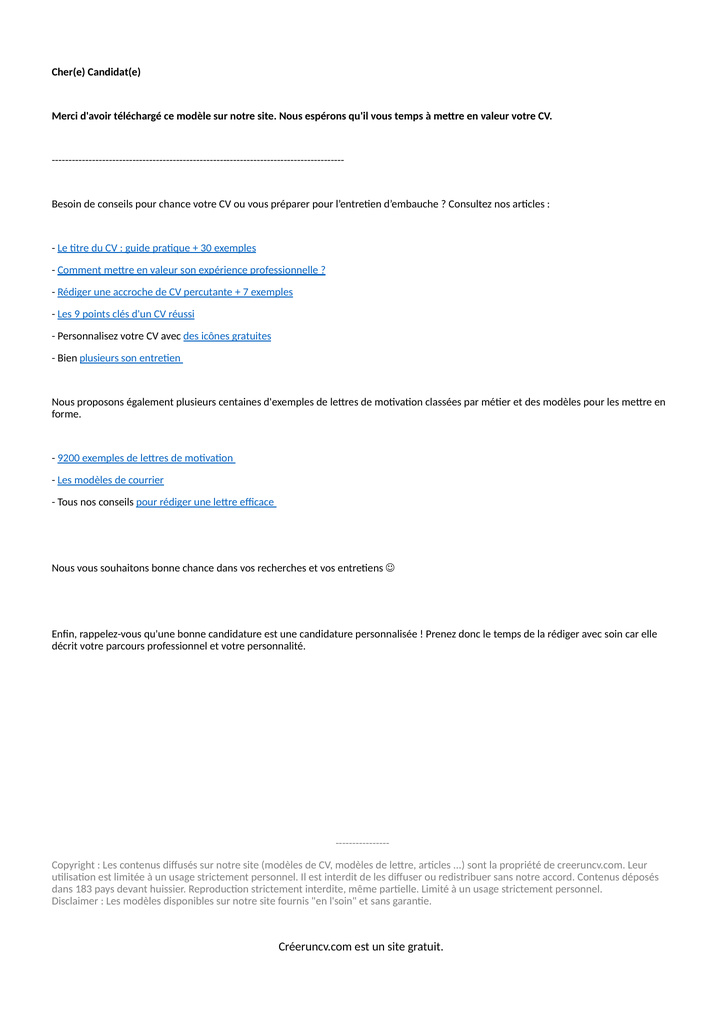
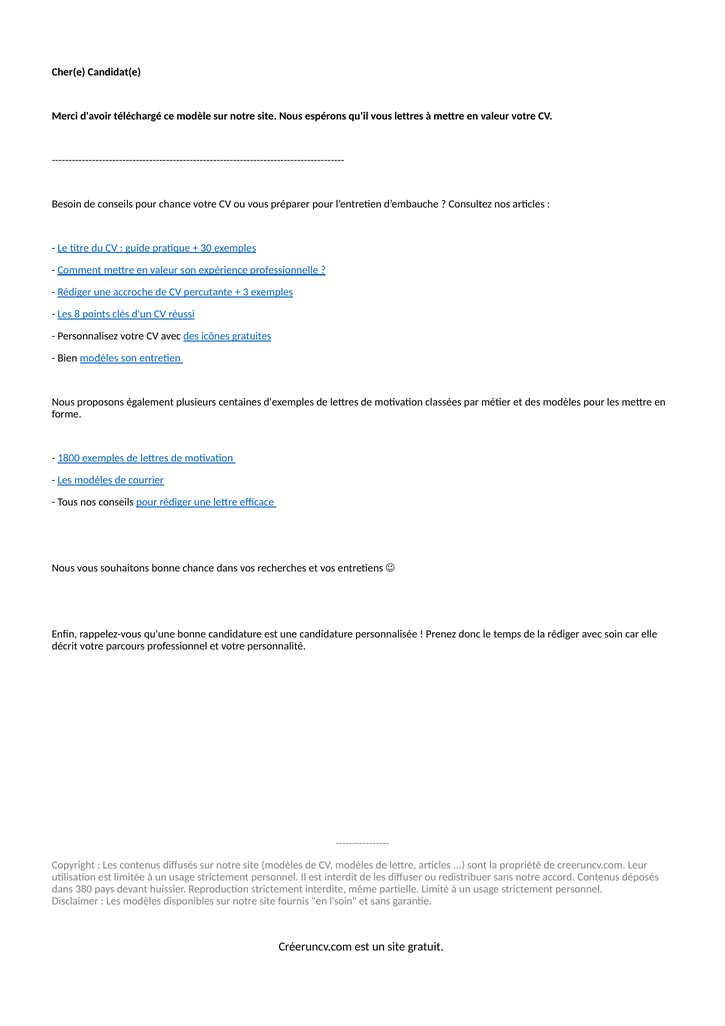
vous temps: temps -> lettres (409, 116)
7: 7 -> 3 (246, 292)
9: 9 -> 8 (77, 314)
Bien plusieurs: plusieurs -> modèles (99, 358)
9200: 9200 -> 1800 (69, 458)
183: 183 -> 380 (84, 889)
